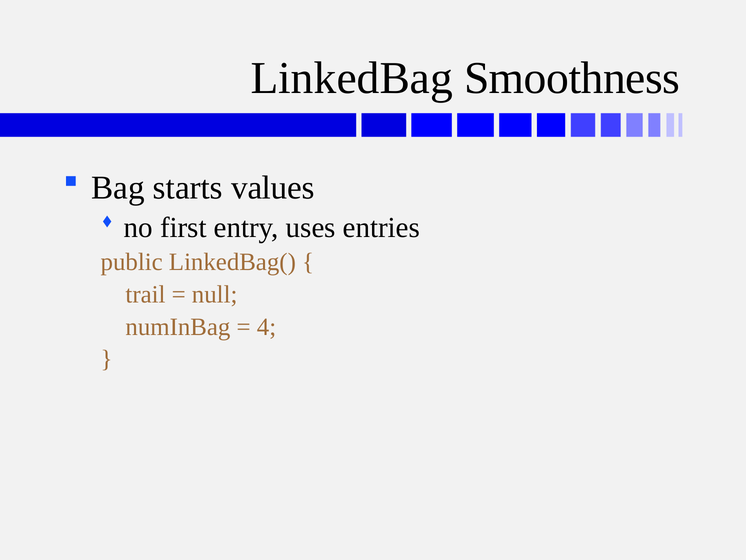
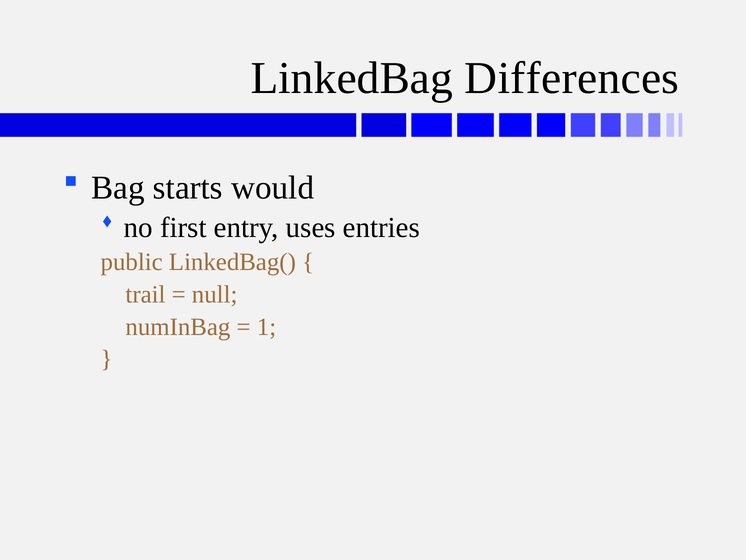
Smoothness: Smoothness -> Differences (572, 78)
values: values -> would (273, 187)
4: 4 -> 1 (267, 327)
